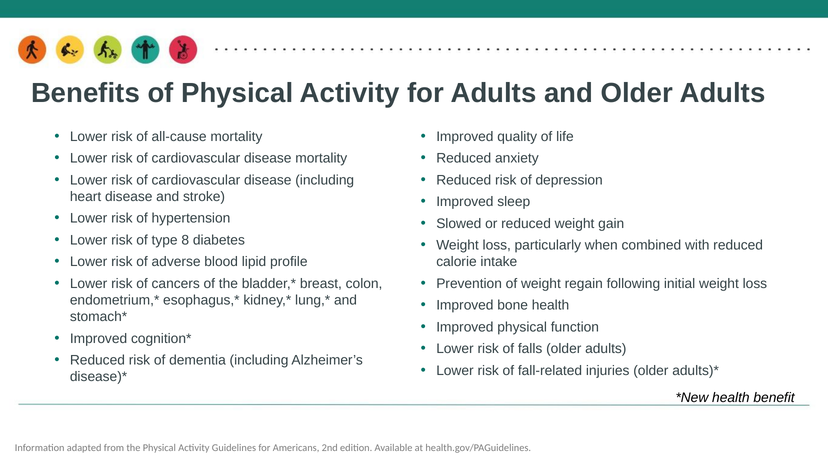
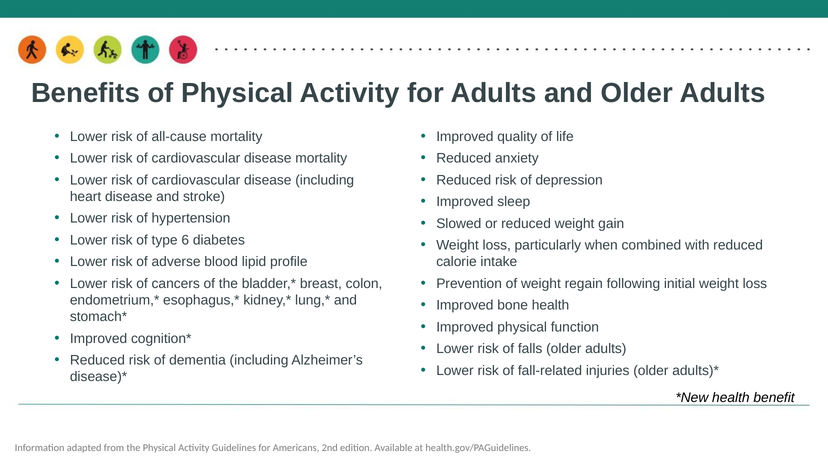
8: 8 -> 6 (185, 240)
